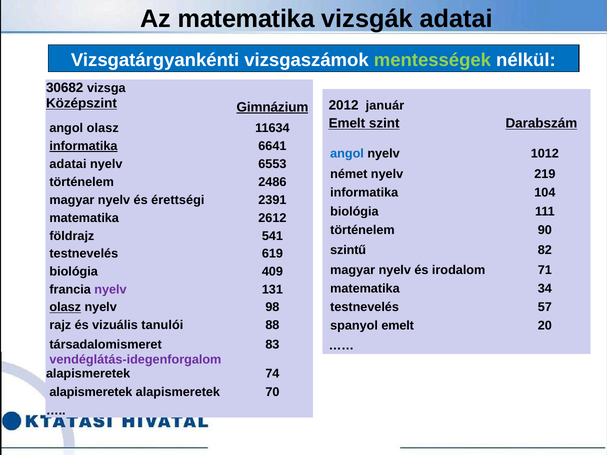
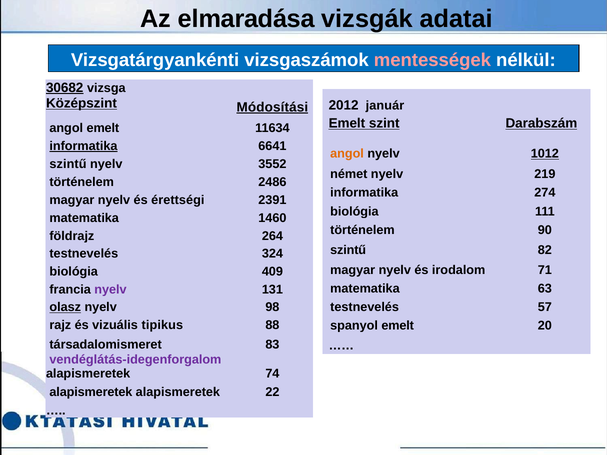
Az matematika: matematika -> elmaradása (246, 19)
mentességek colour: light green -> pink (432, 60)
30682 underline: none -> present (65, 88)
Gimnázium: Gimnázium -> Módosítási (272, 107)
angol olasz: olasz -> emelt (103, 128)
angol colour: blue -> orange (347, 154)
1012 underline: none -> present (545, 154)
adatai: adatai -> szintű (68, 164)
6553: 6553 -> 3552 (272, 164)
104: 104 -> 274 (545, 193)
2612: 2612 -> 1460 (272, 218)
541: 541 -> 264 (272, 236)
619: 619 -> 324 (272, 254)
34: 34 -> 63 (545, 289)
tanulói: tanulói -> tipikus (162, 325)
70: 70 -> 22 (272, 392)
